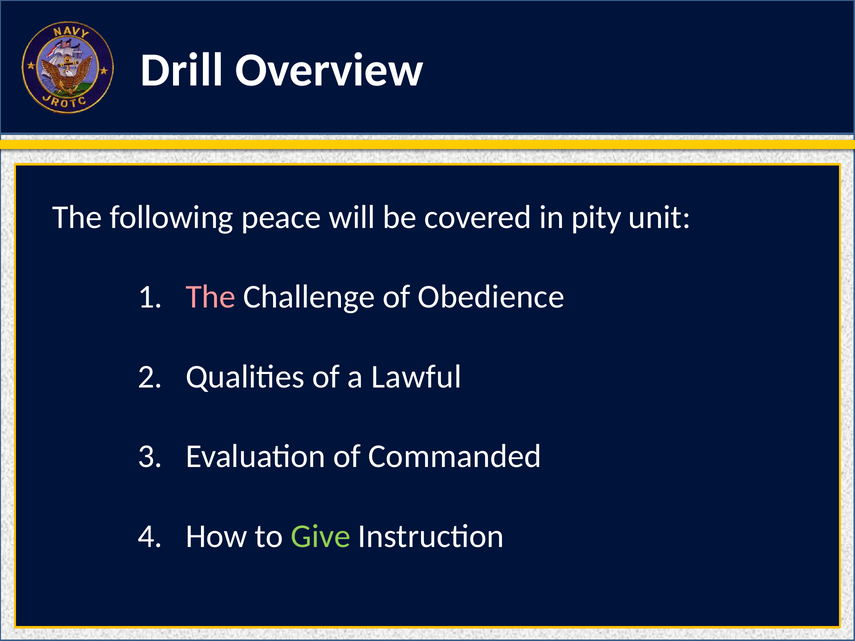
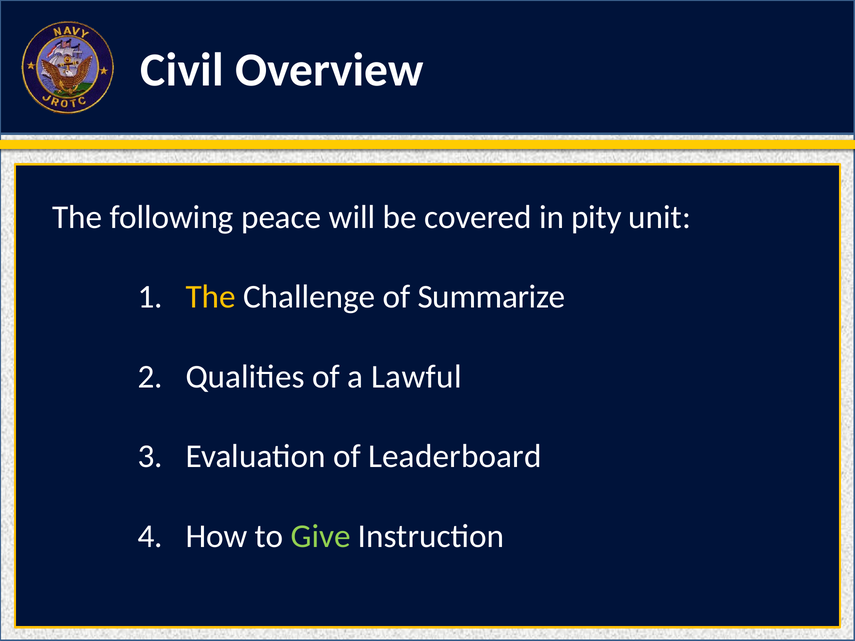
Drill: Drill -> Civil (182, 70)
The colour: pink -> yellow (211, 297)
Obedience: Obedience -> Summarize (492, 297)
Commanded: Commanded -> Leaderboard (455, 457)
